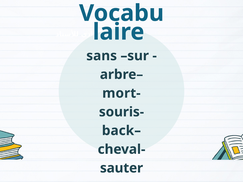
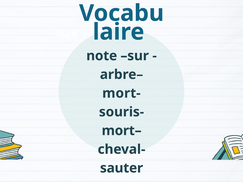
sans: sans -> note (102, 56)
back–: back– -> mort– (122, 131)
